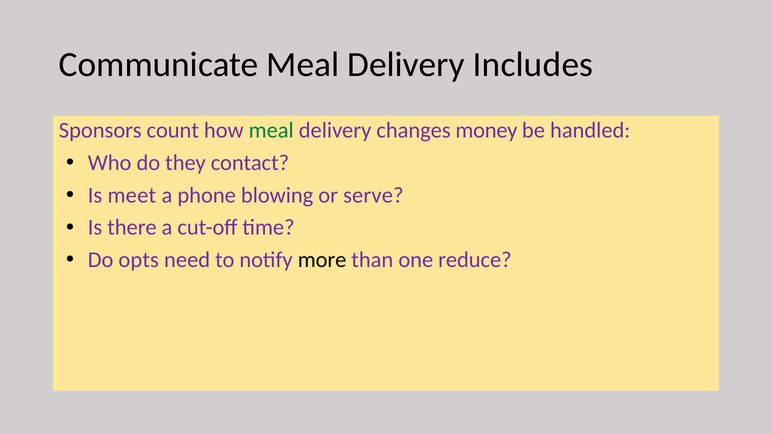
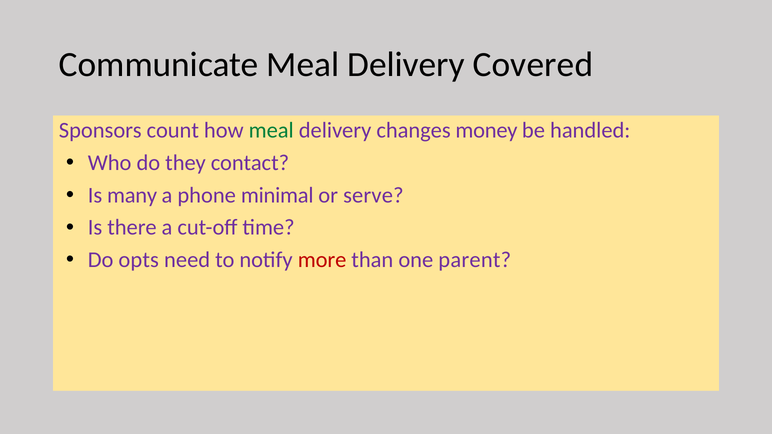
Includes: Includes -> Covered (533, 65)
meet: meet -> many (132, 195)
blowing: blowing -> minimal (277, 195)
more colour: black -> red (322, 260)
reduce: reduce -> parent (475, 260)
